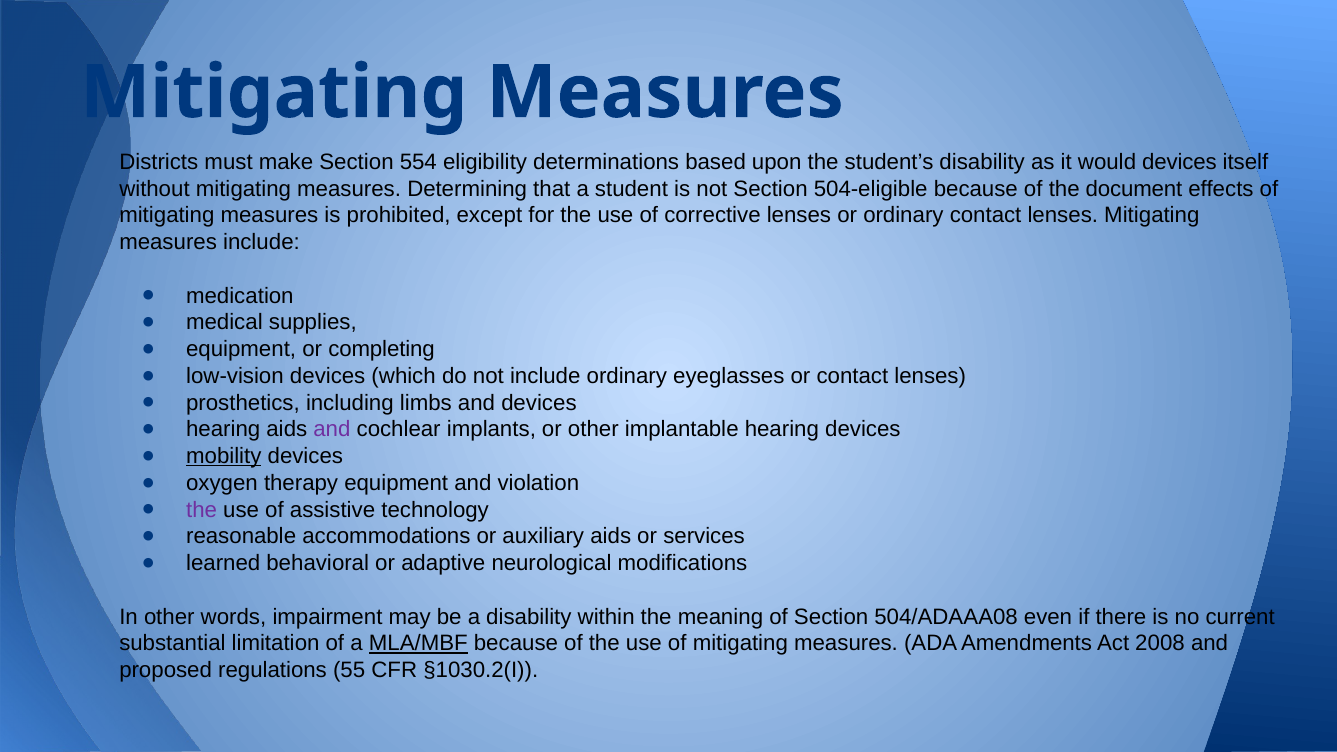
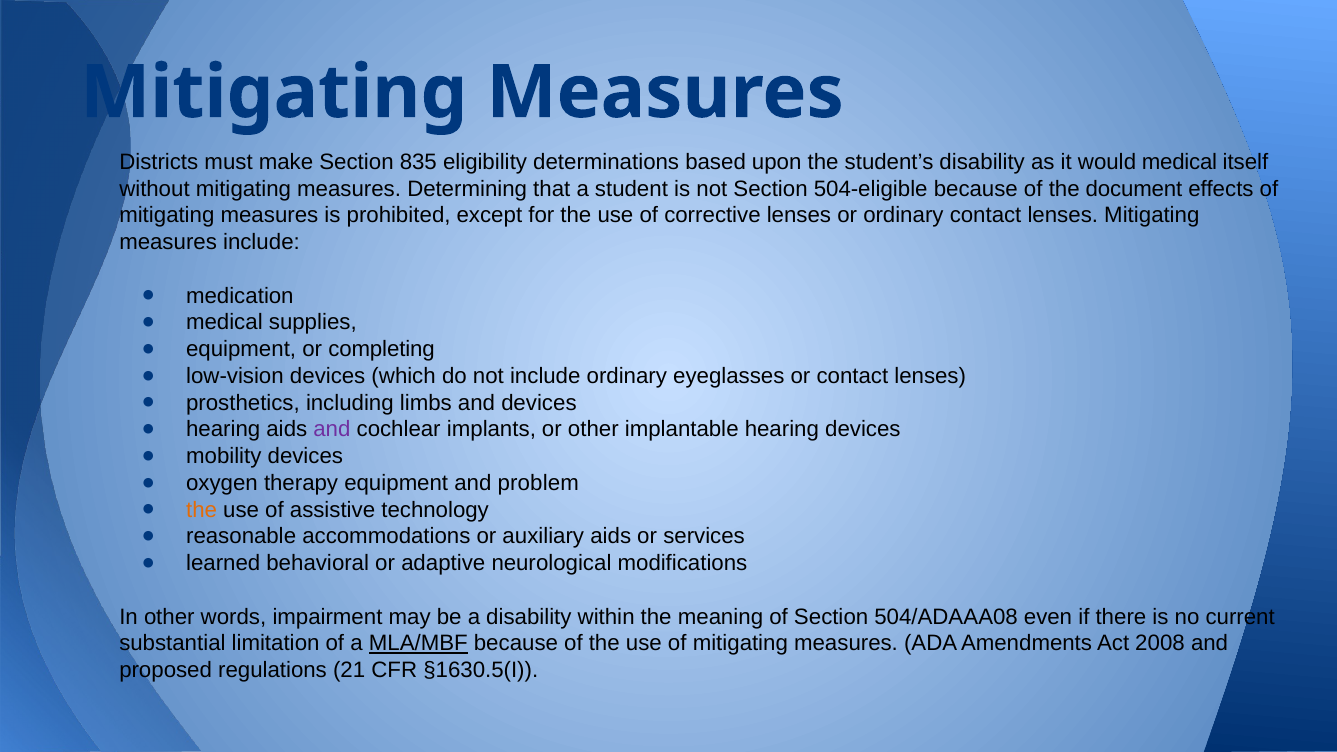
554: 554 -> 835 (418, 162)
would devices: devices -> medical (1179, 162)
mobility underline: present -> none (224, 456)
violation: violation -> problem (538, 483)
the colour: purple -> orange (202, 510)
55: 55 -> 21 (349, 670)
§1030.2(I: §1030.2(I -> §1630.5(I (481, 670)
